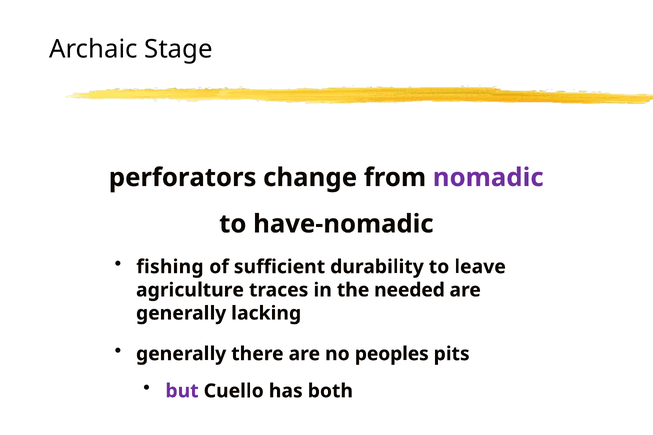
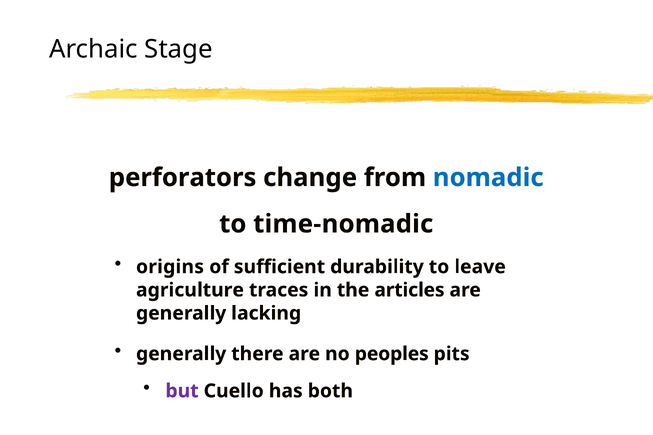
nomadic colour: purple -> blue (488, 178)
have-nomadic: have-nomadic -> time-nomadic (343, 224)
fishing: fishing -> origins (170, 267)
needed: needed -> articles (409, 290)
